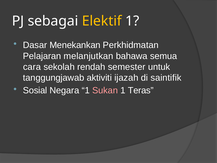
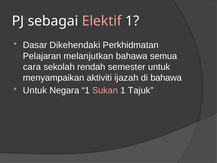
Elektif colour: yellow -> pink (102, 21)
Menekankan: Menekankan -> Dikehendaki (75, 45)
tanggungjawab: tanggungjawab -> menyampaikan (54, 78)
di saintifik: saintifik -> bahawa (166, 78)
Sosial: Sosial -> Untuk (35, 90)
Teras: Teras -> Tajuk (141, 90)
